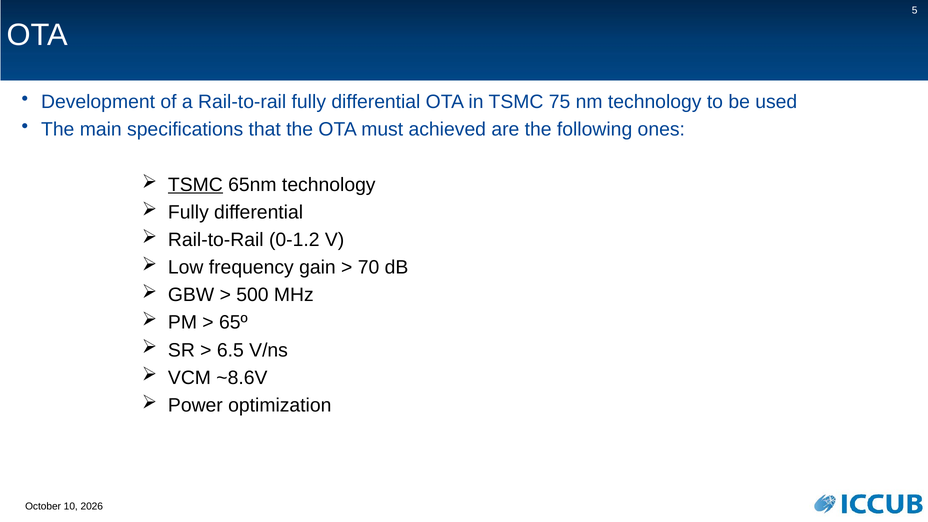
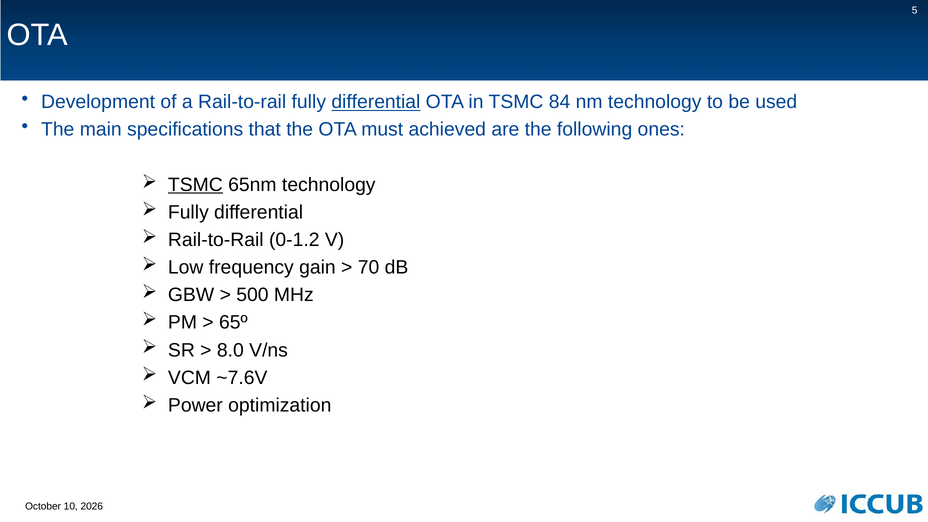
differential underline: none -> present (376, 102)
75: 75 -> 84 (560, 102)
6.5: 6.5 -> 8.0 (230, 350)
~8.6V: ~8.6V -> ~7.6V (242, 378)
